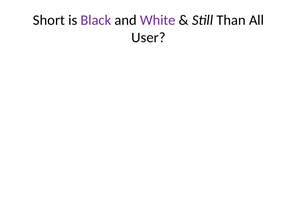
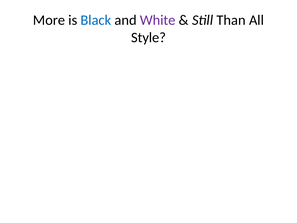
Short: Short -> More (49, 20)
Black colour: purple -> blue (96, 20)
User: User -> Style (149, 37)
